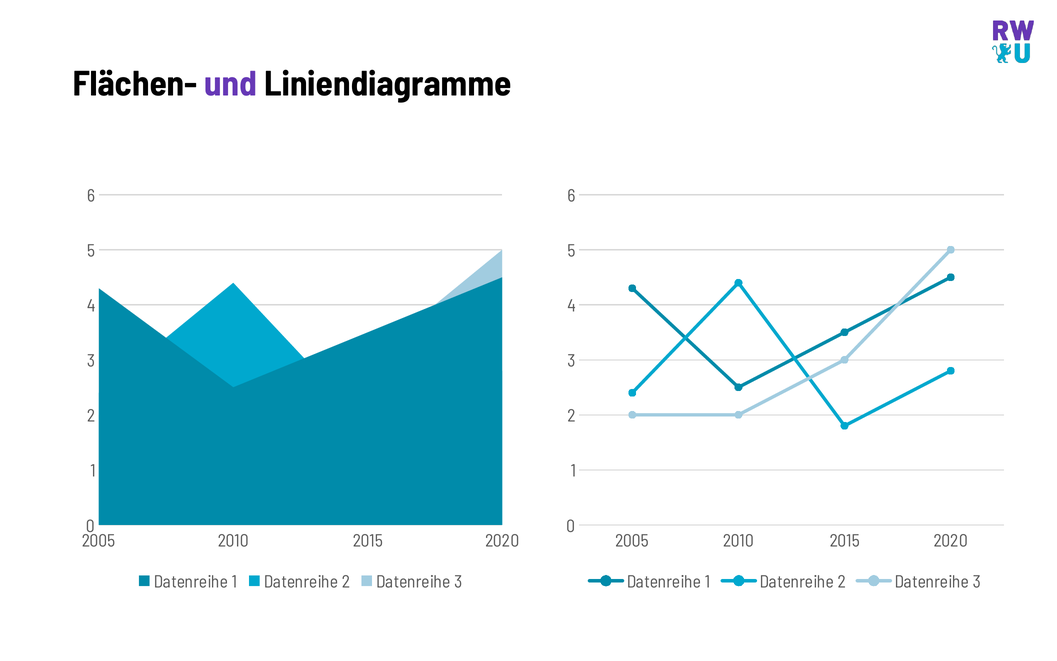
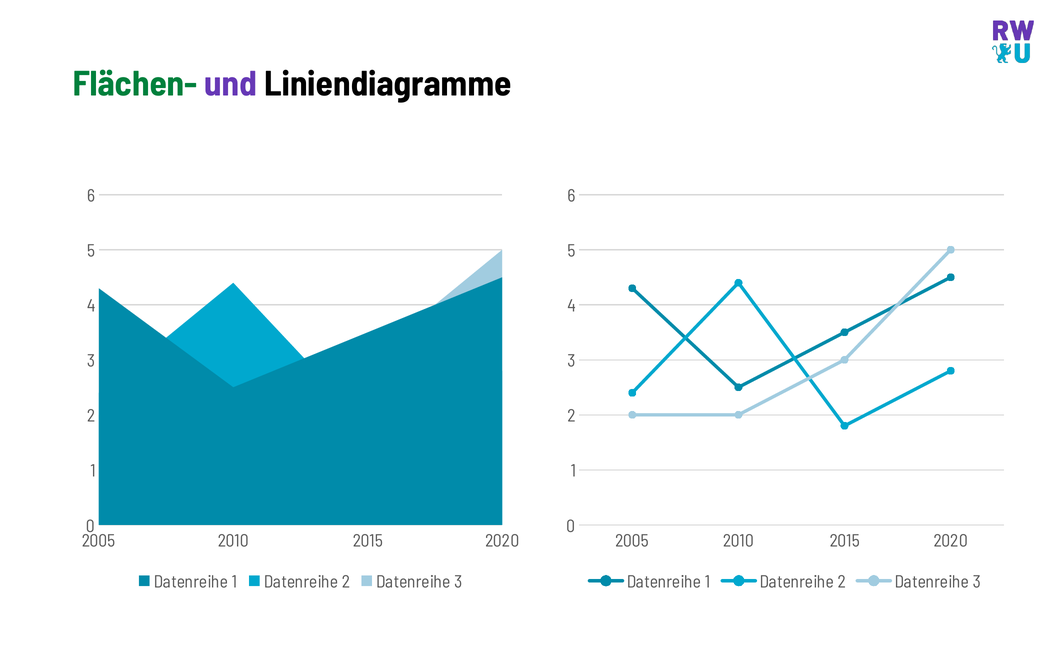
Flächen- colour: black -> green (135, 84)
